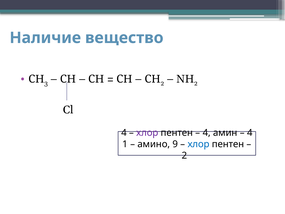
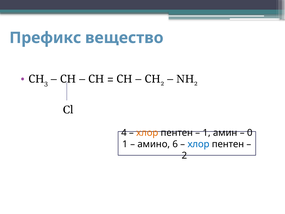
Наличие: Наличие -> Префикс (45, 38)
хлор colour: purple -> orange (147, 133)
4: 4 -> 1 (207, 133)
4: 4 -> 0 (250, 133)
9: 9 -> 6 (175, 144)
